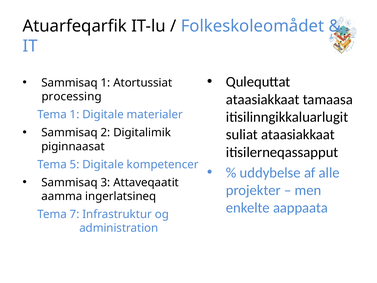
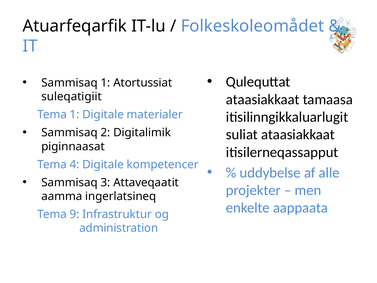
processing: processing -> suleqatigiit (72, 97)
5: 5 -> 4 (75, 164)
7: 7 -> 9 (75, 214)
